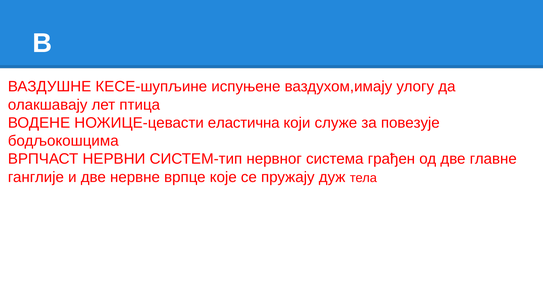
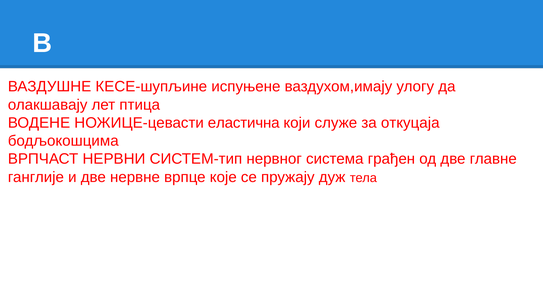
повезује: повезује -> откуцаја (410, 123)
